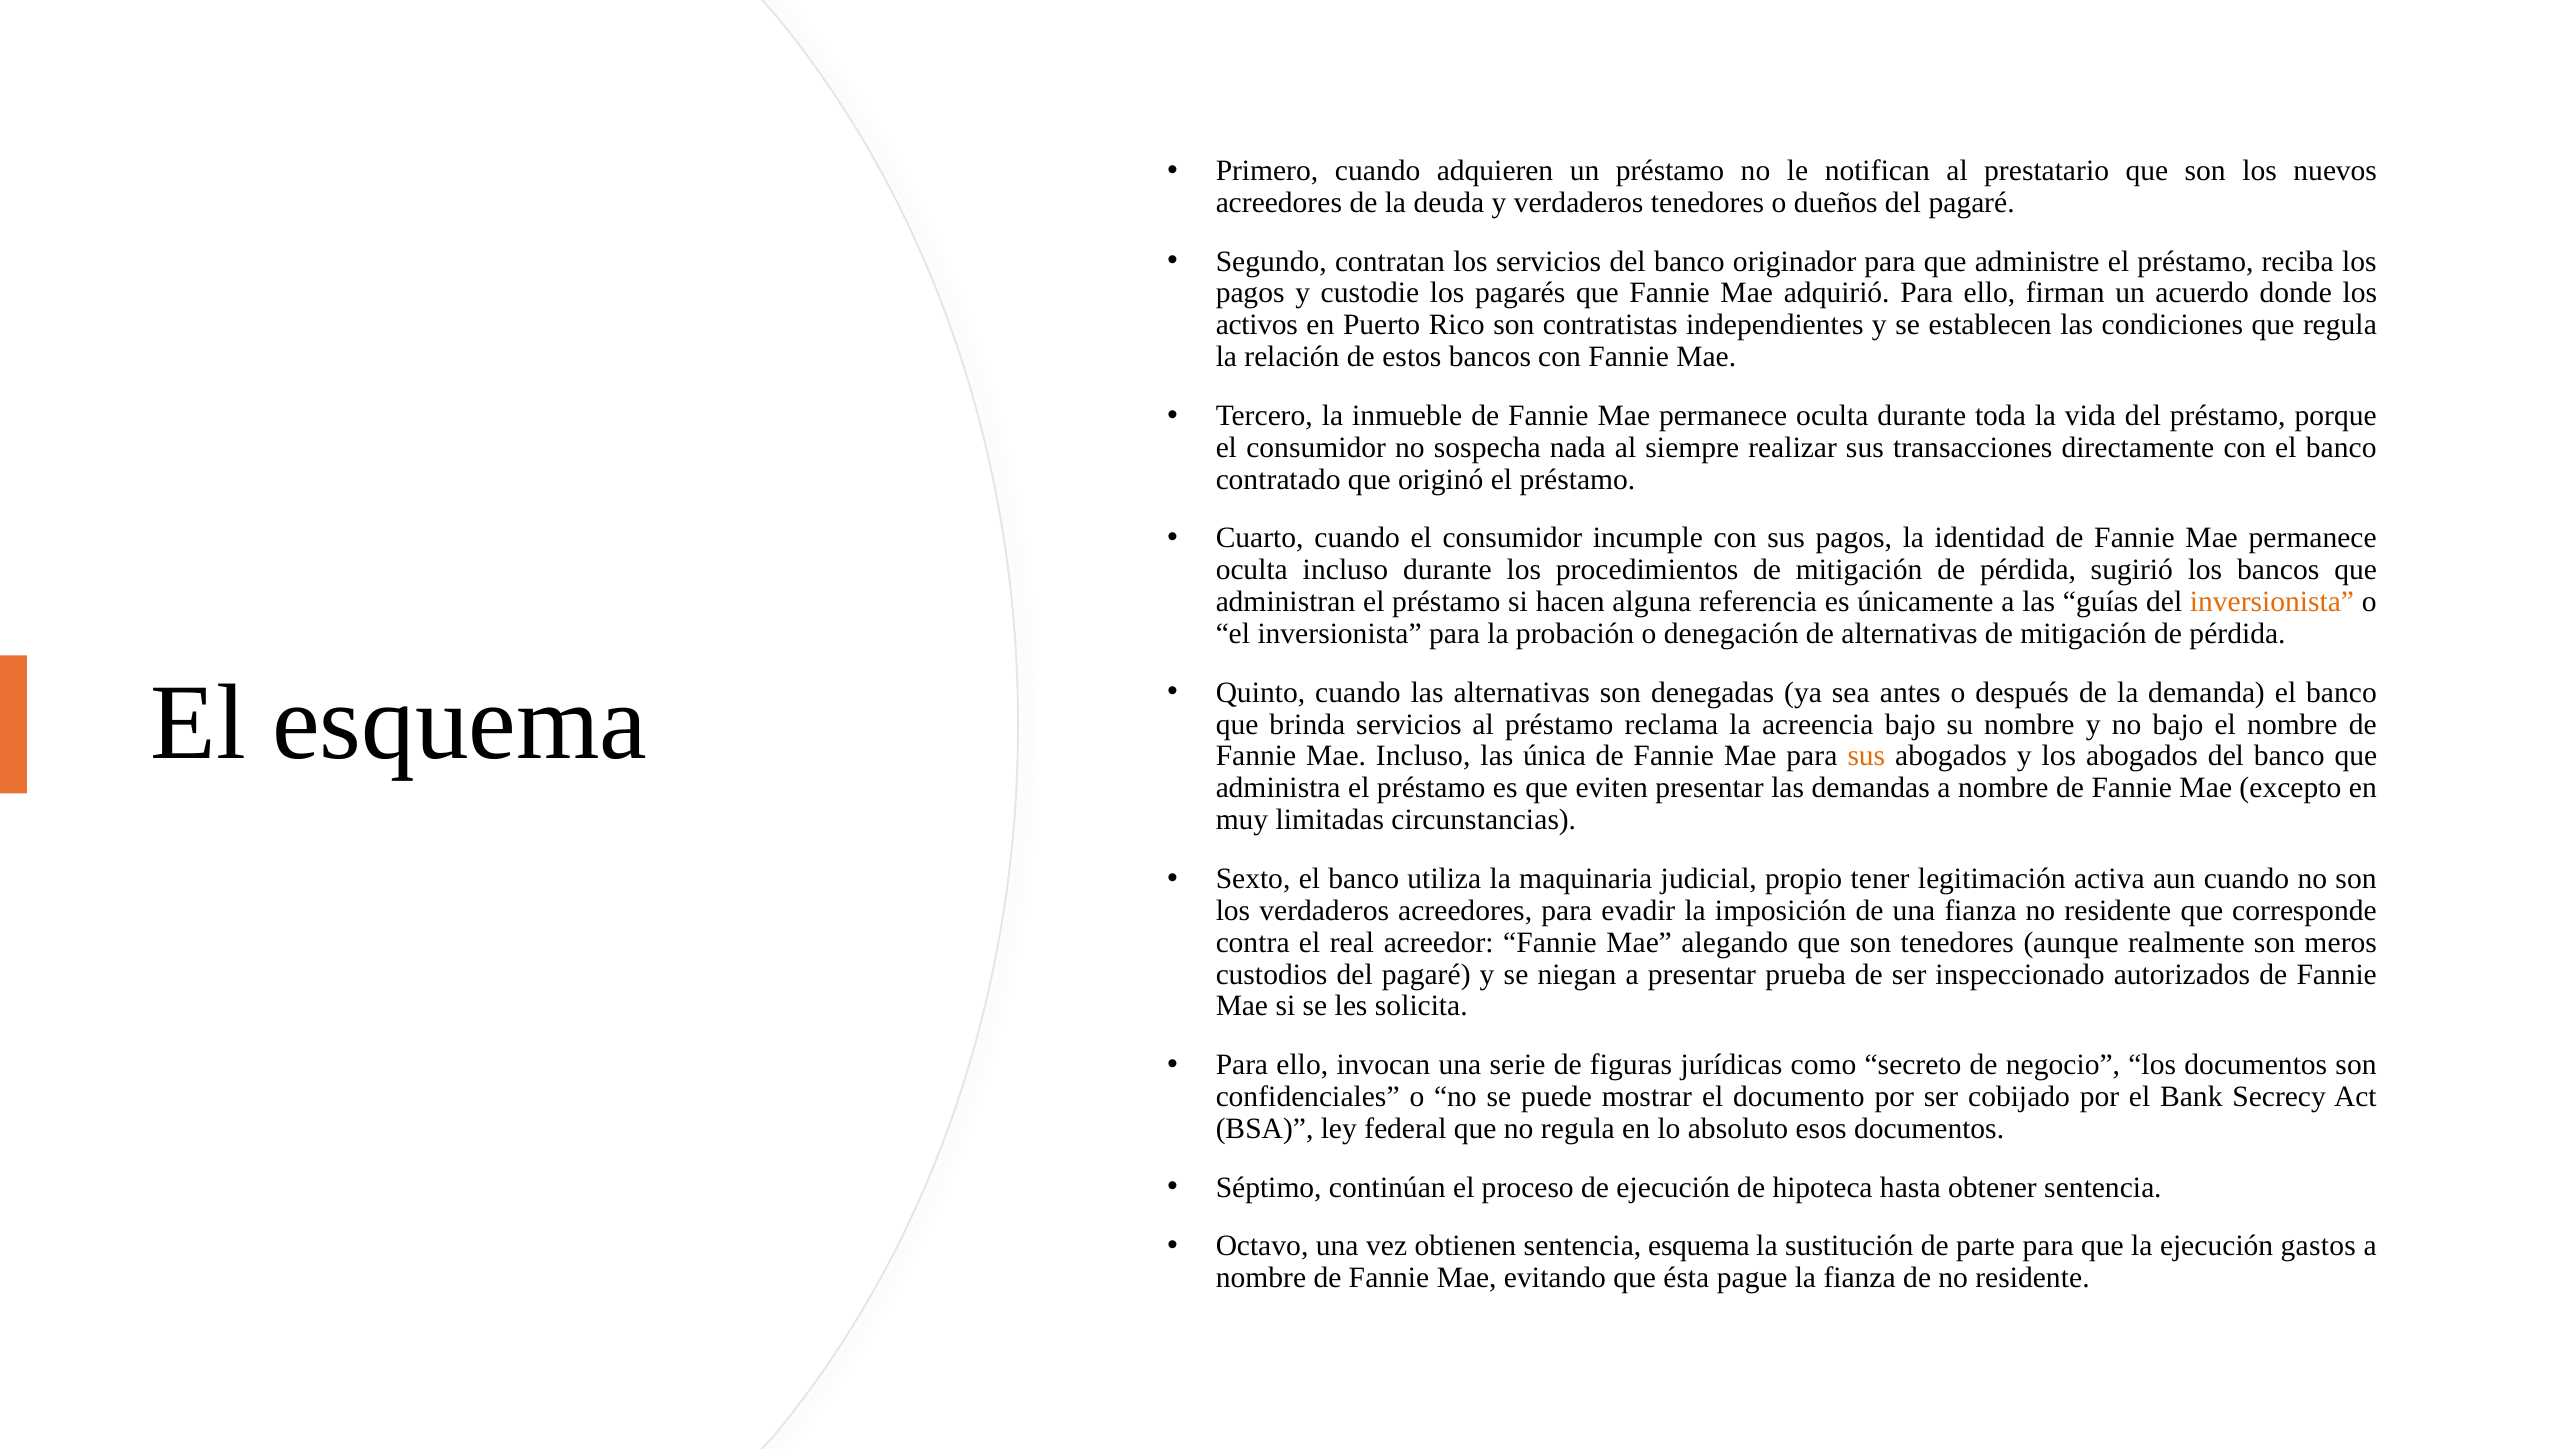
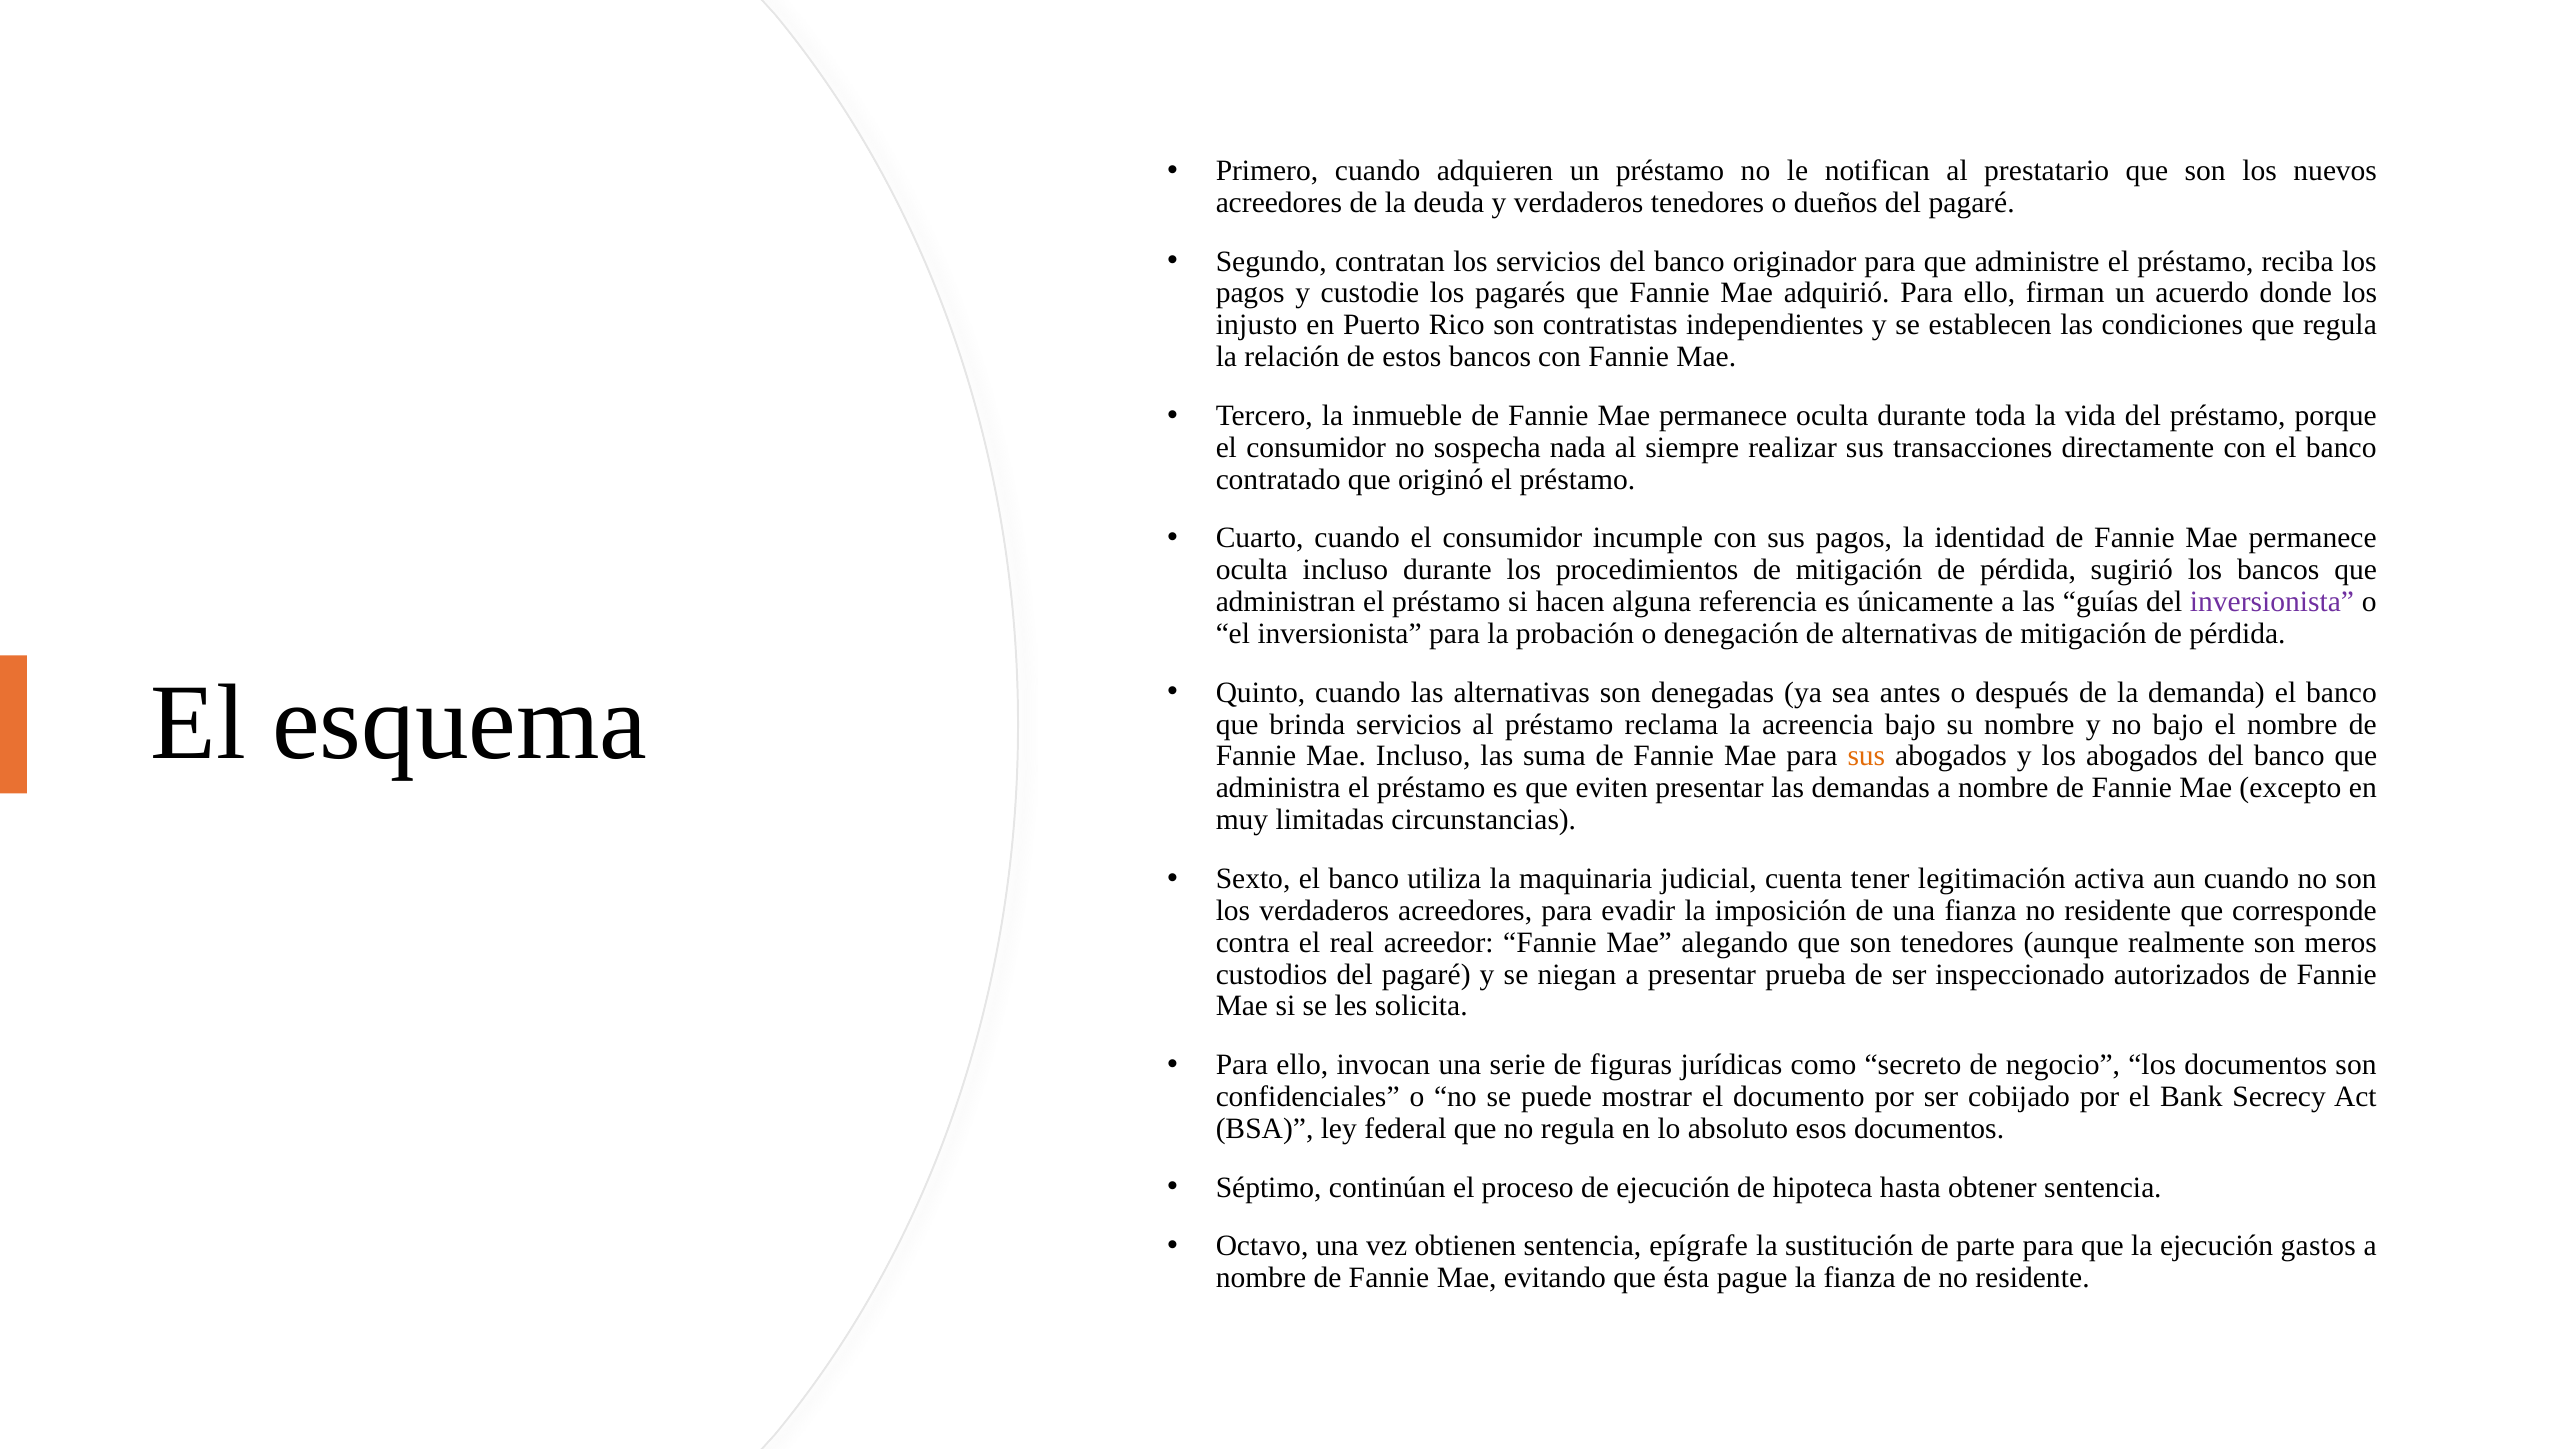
activos: activos -> injusto (1257, 325)
inversionista colour: orange -> purple (2272, 602)
única: única -> suma (1554, 756)
propio: propio -> cuenta (1804, 879)
sentencia esquema: esquema -> epígrafe (1699, 1246)
